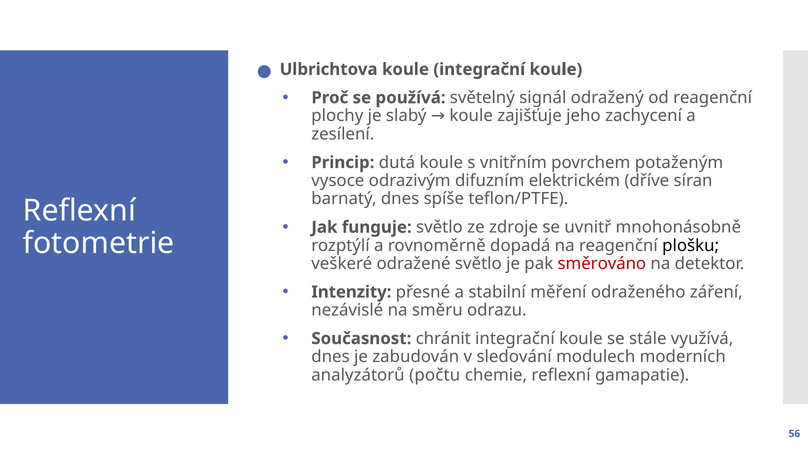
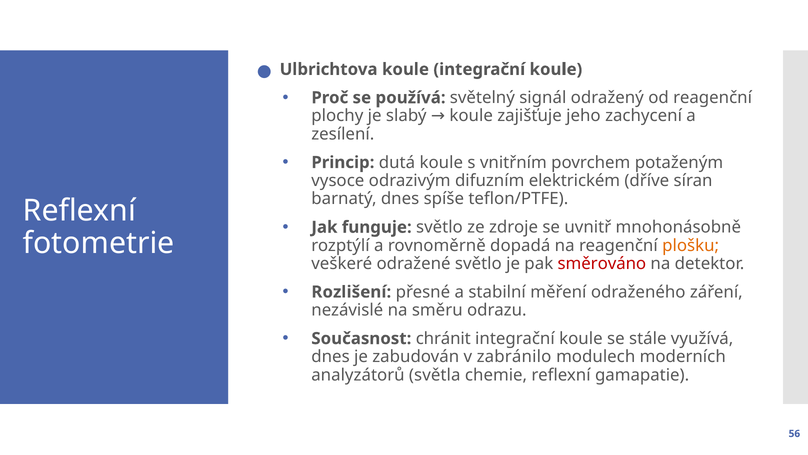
plošku colour: black -> orange (691, 245)
Intenzity: Intenzity -> Rozlišení (351, 292)
sledování: sledování -> zabránilo (514, 356)
počtu: počtu -> světla (435, 375)
